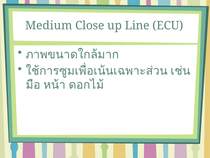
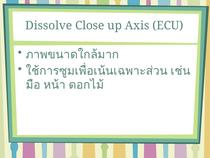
Medium: Medium -> Dissolve (49, 25)
Line: Line -> Axis (137, 25)
